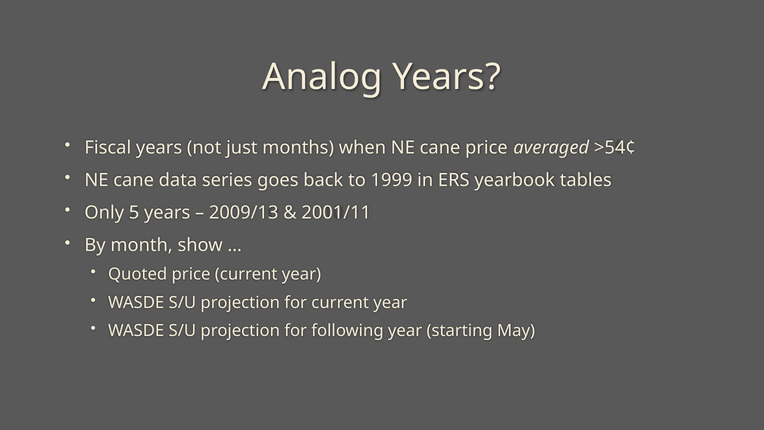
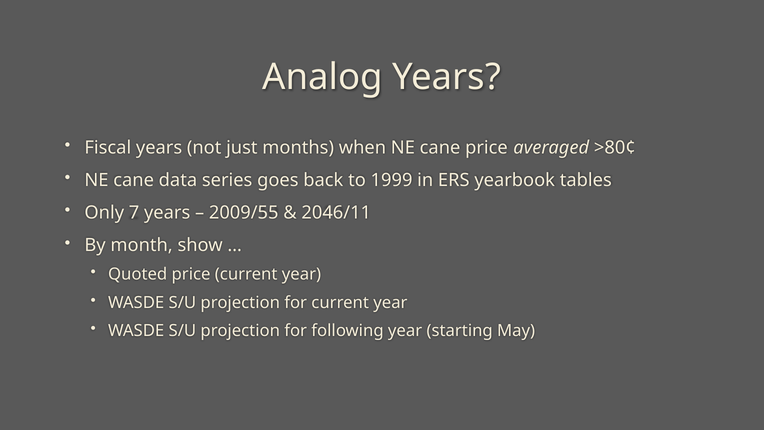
>54¢: >54¢ -> >80¢ (615, 147)
5: 5 -> 7 (134, 213)
2009/13: 2009/13 -> 2009/55 (244, 213)
2001/11: 2001/11 -> 2046/11 (336, 213)
